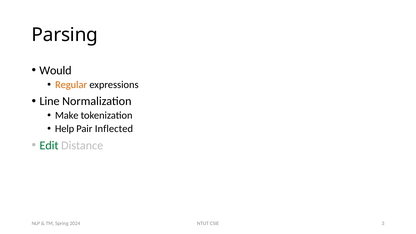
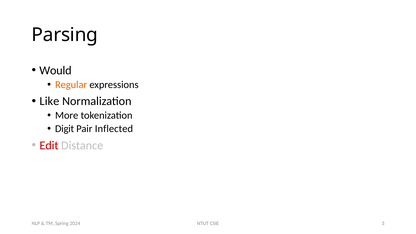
Line: Line -> Like (49, 101)
Make: Make -> More (67, 116)
Help: Help -> Digit (65, 129)
Edit colour: green -> red (49, 145)
